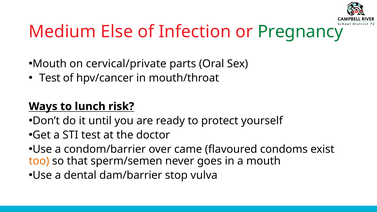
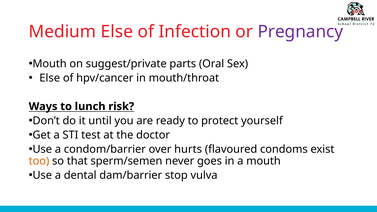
Pregnancy colour: green -> purple (300, 32)
cervical/private: cervical/private -> suggest/private (126, 64)
Test: Test -> Else (50, 78)
came: came -> hurts (188, 149)
